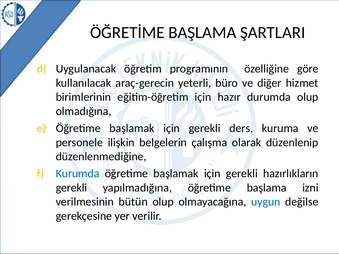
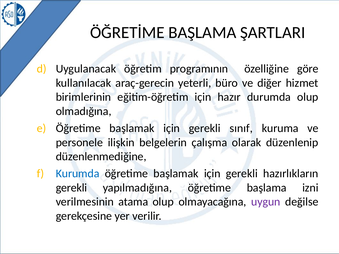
ders: ders -> sınıf (241, 128)
bütün: bütün -> atama (133, 202)
uygun colour: blue -> purple (266, 202)
